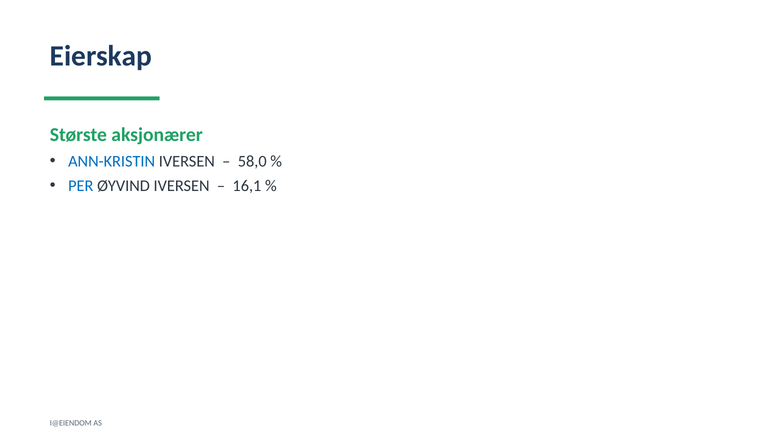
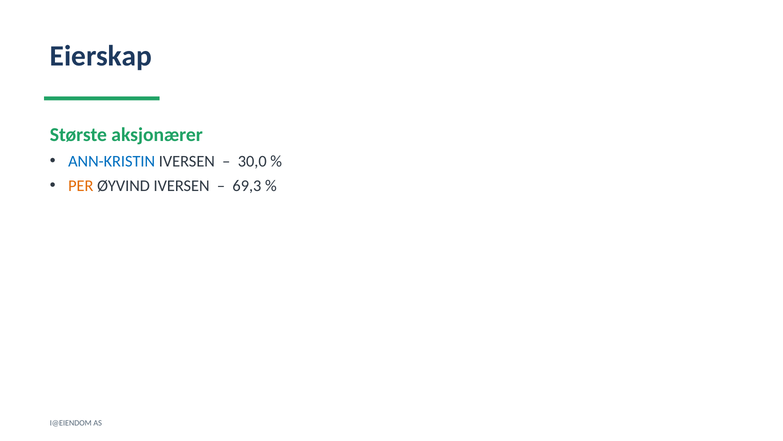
58,0: 58,0 -> 30,0 (252, 161)
PER colour: blue -> orange (81, 185)
16,1: 16,1 -> 69,3 (247, 185)
